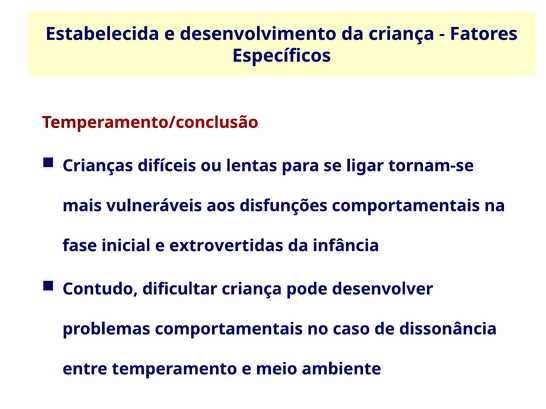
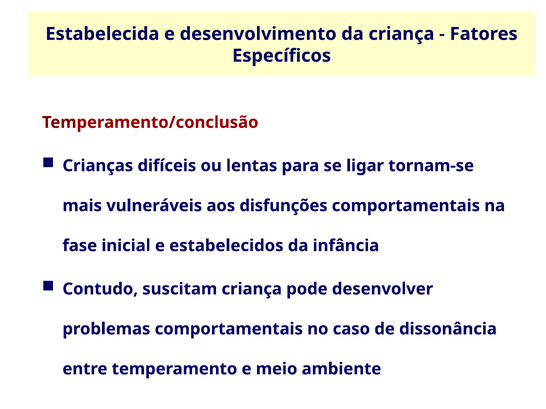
extrovertidas: extrovertidas -> estabelecidos (226, 246)
dificultar: dificultar -> suscitam (180, 289)
